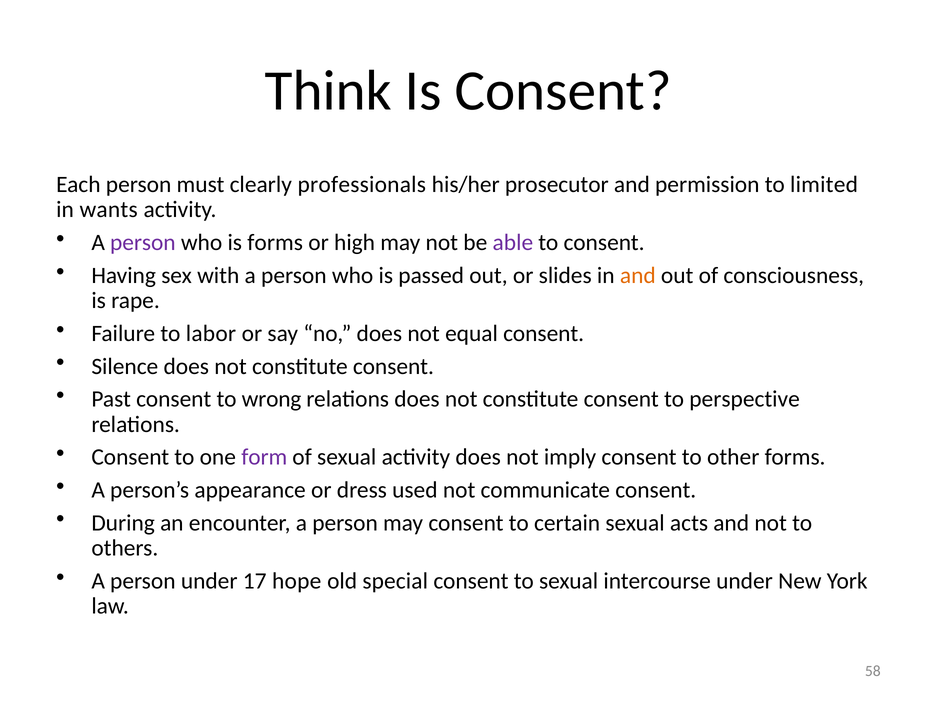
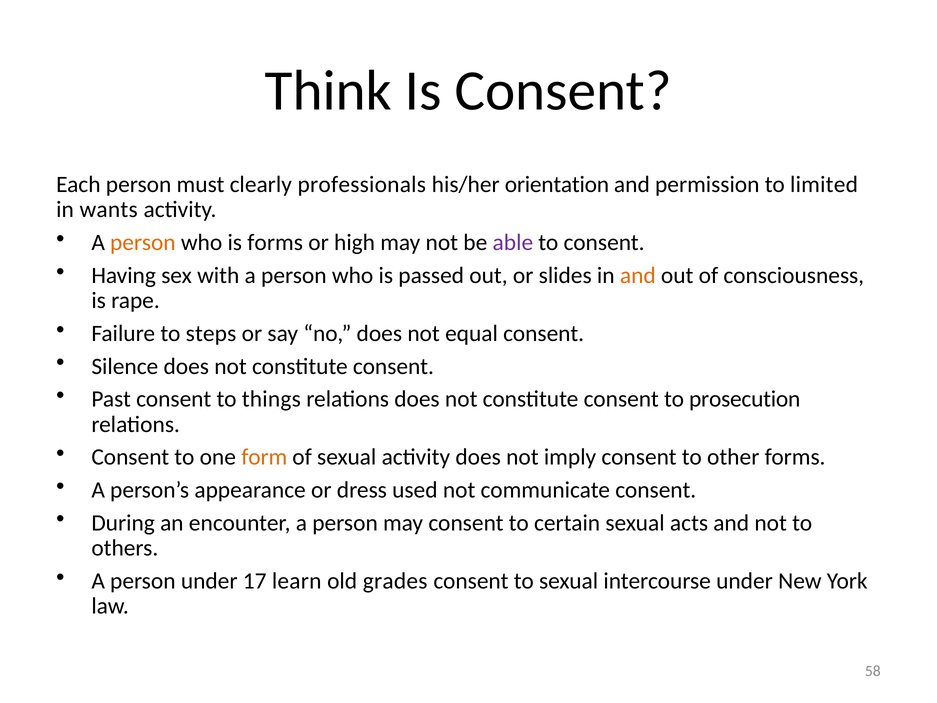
prosecutor: prosecutor -> orientation (557, 184)
person colour: purple -> orange (143, 242)
labor: labor -> steps (211, 333)
wrong: wrong -> things (271, 399)
perspective: perspective -> prosecution (745, 399)
form colour: purple -> orange (264, 457)
hope: hope -> learn (297, 581)
special: special -> grades (395, 581)
